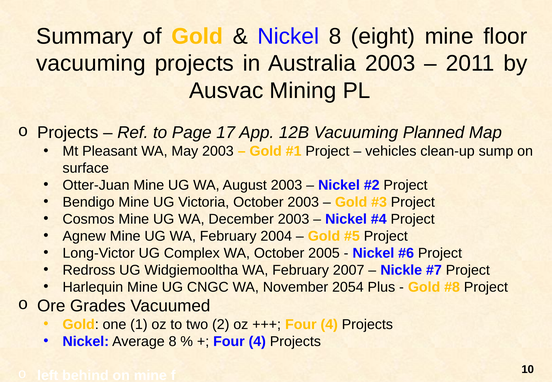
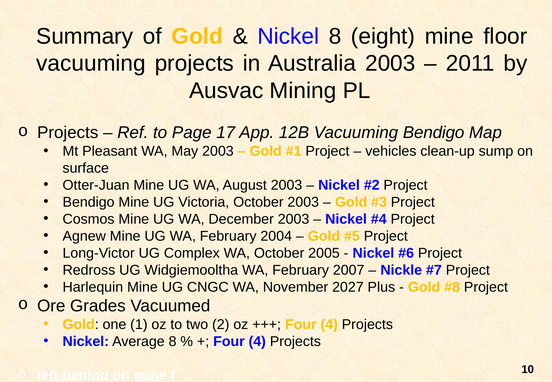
Vacuuming Planned: Planned -> Bendigo (434, 133)
2054: 2054 -> 2027 (348, 287)
